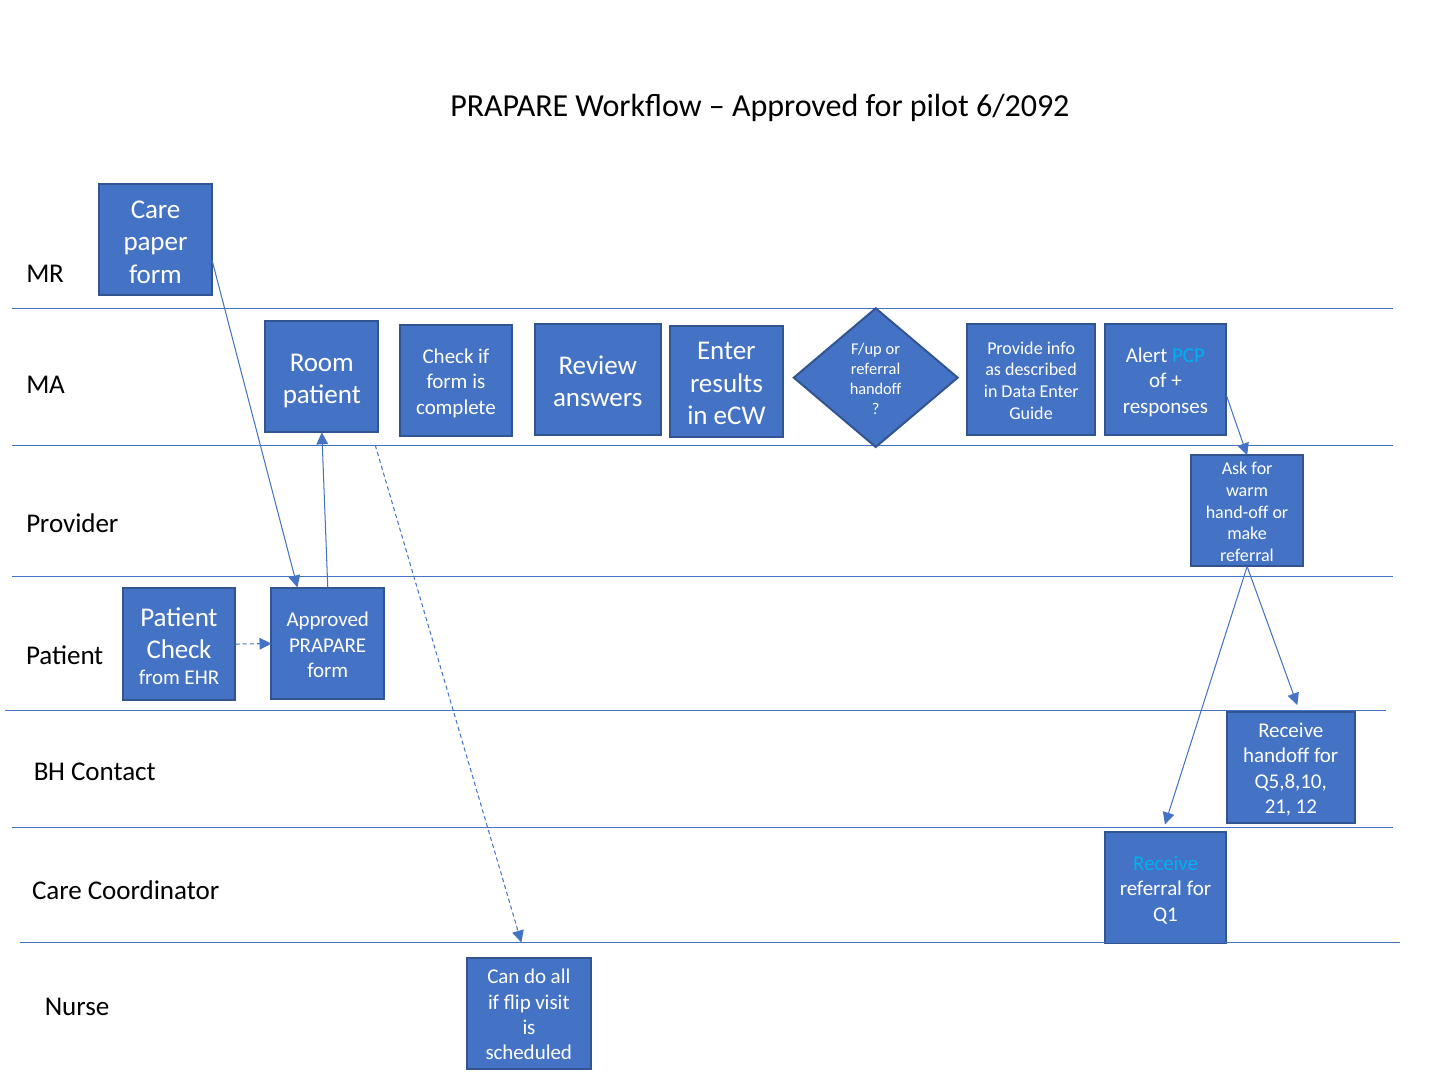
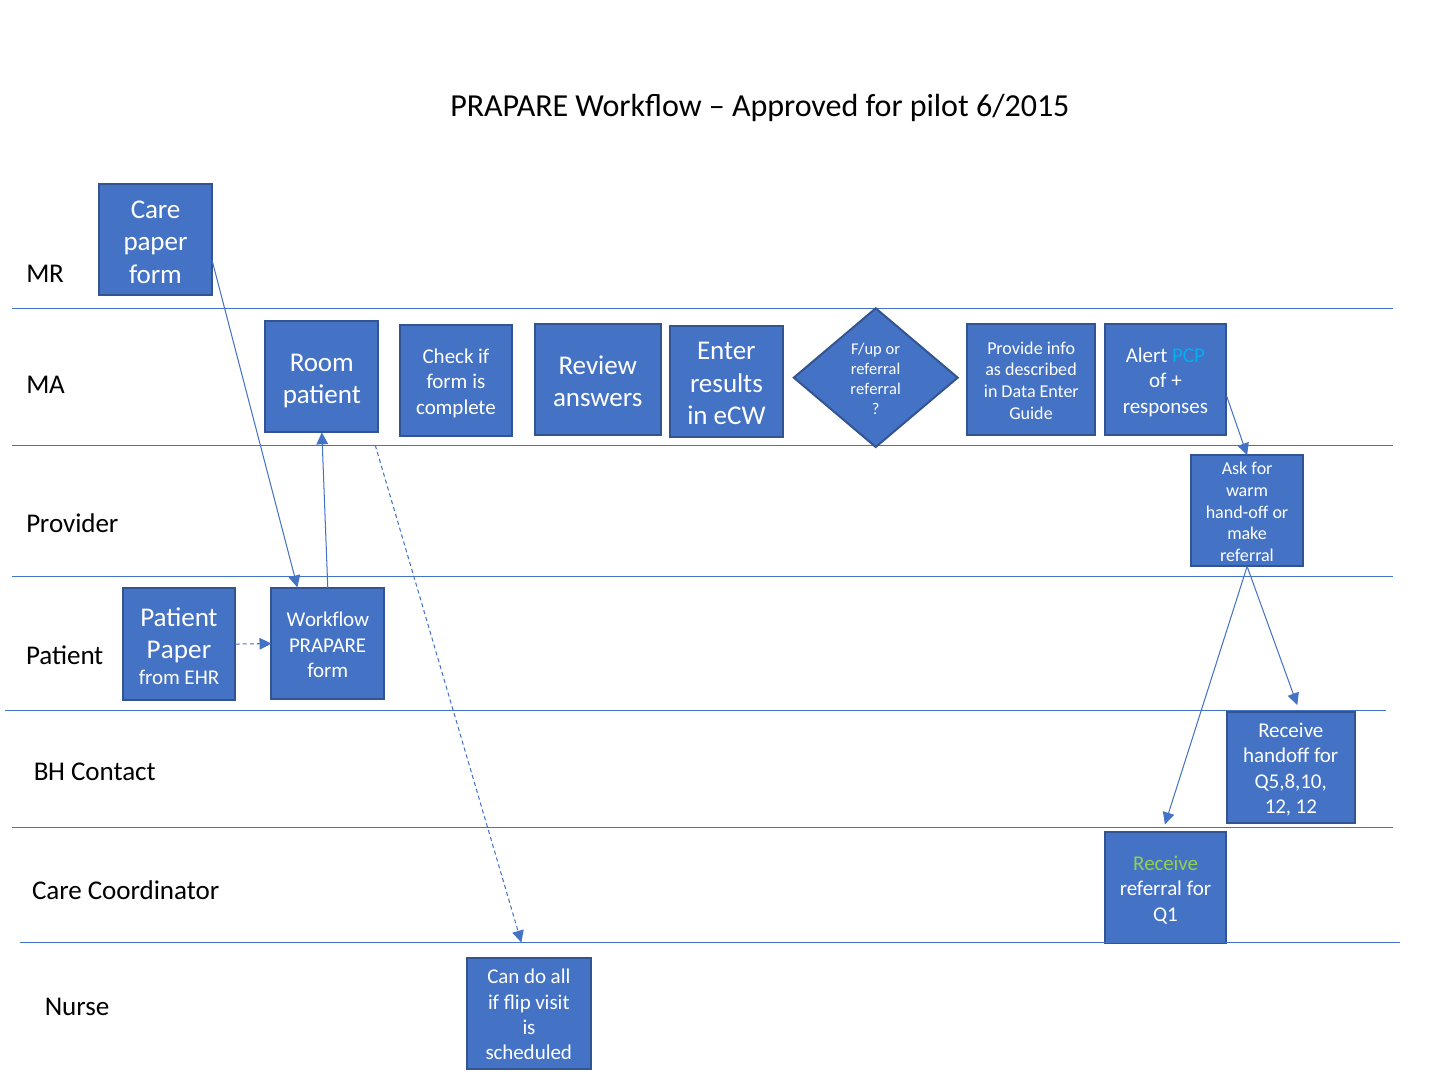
6/2092: 6/2092 -> 6/2015 (1023, 106)
handoff: handoff -> referral (876, 389)
Approved: Approved -> Workflow (328, 620)
Check: Check -> Paper (179, 650)
21: 21 -> 12 (1278, 807)
Receive colour: light blue -> light green (1166, 864)
